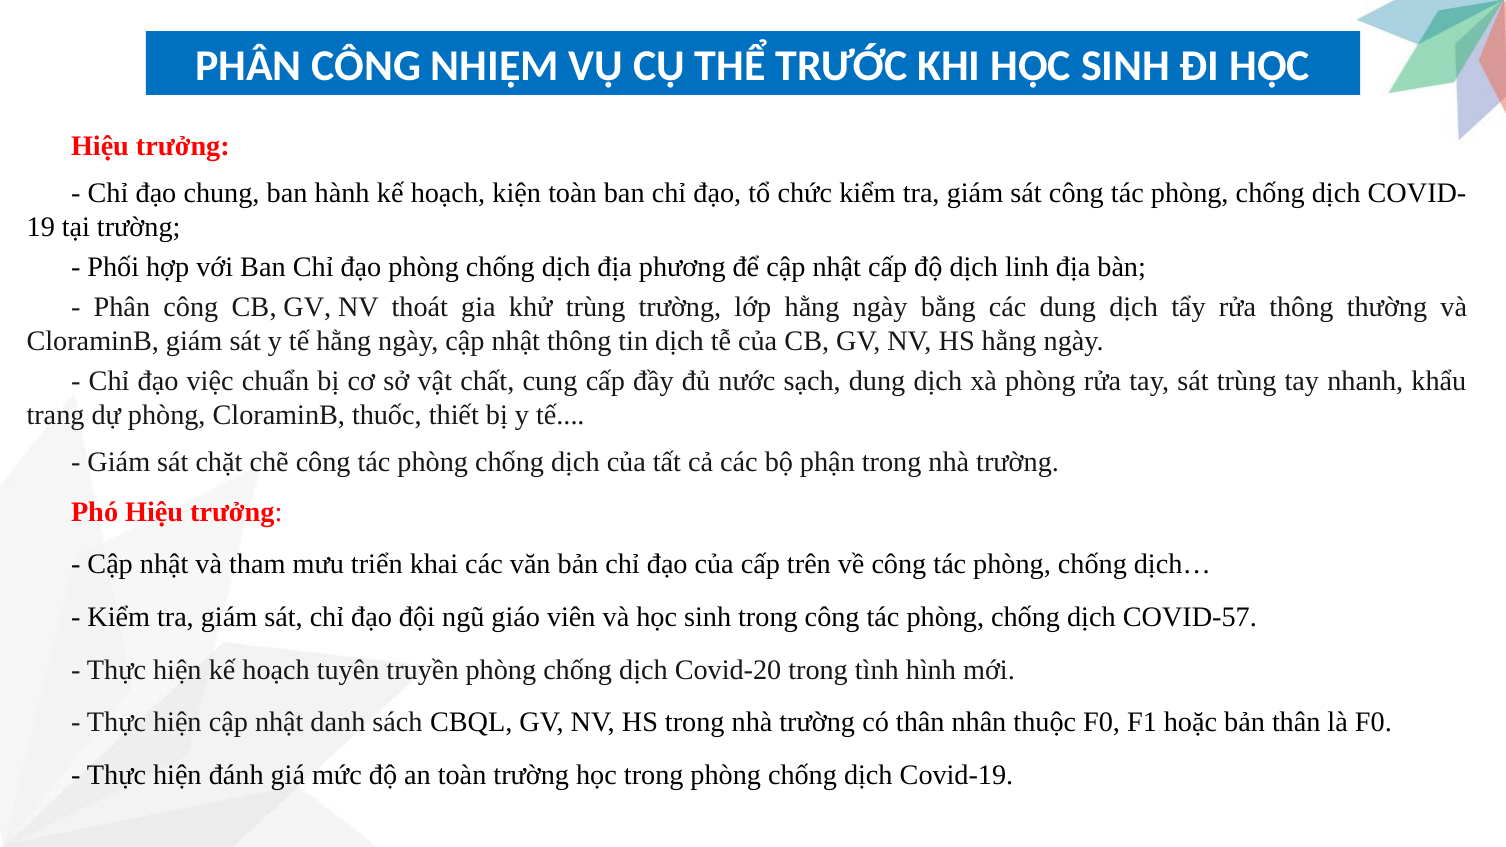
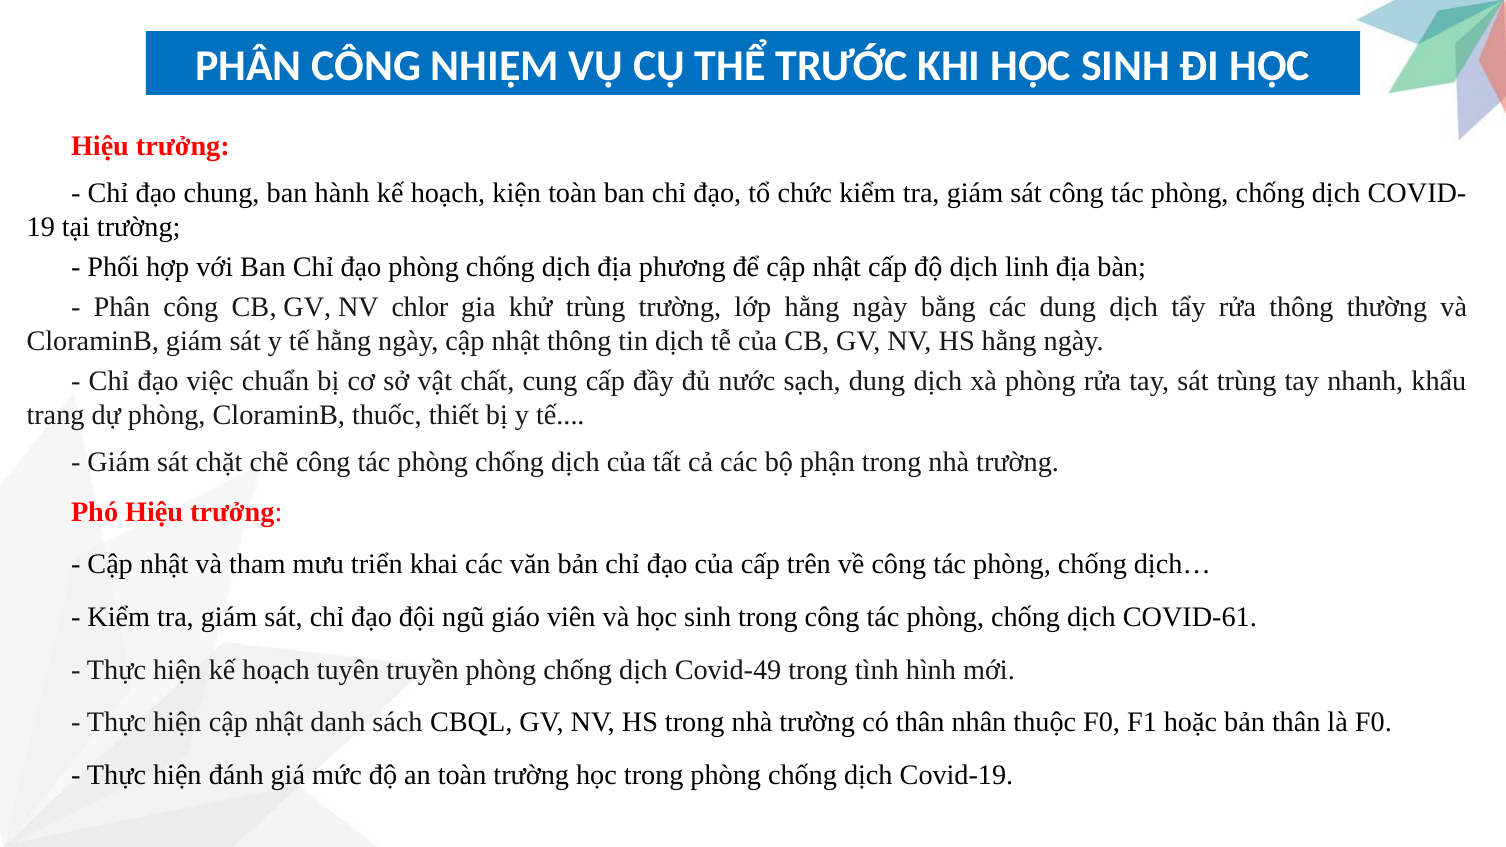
thoát: thoát -> chlor (420, 307)
COVID-57: COVID-57 -> COVID-61 (1190, 617)
Covid-20: Covid-20 -> Covid-49 (728, 670)
